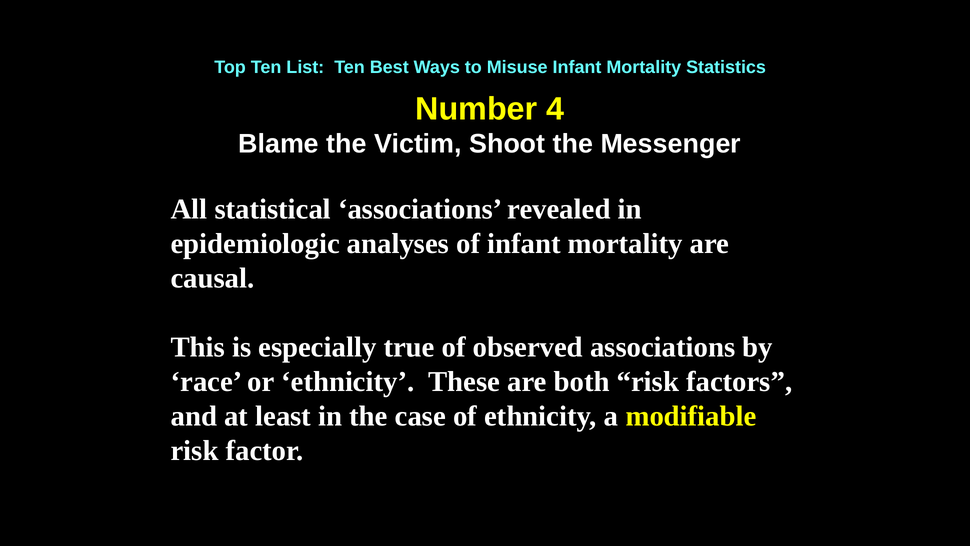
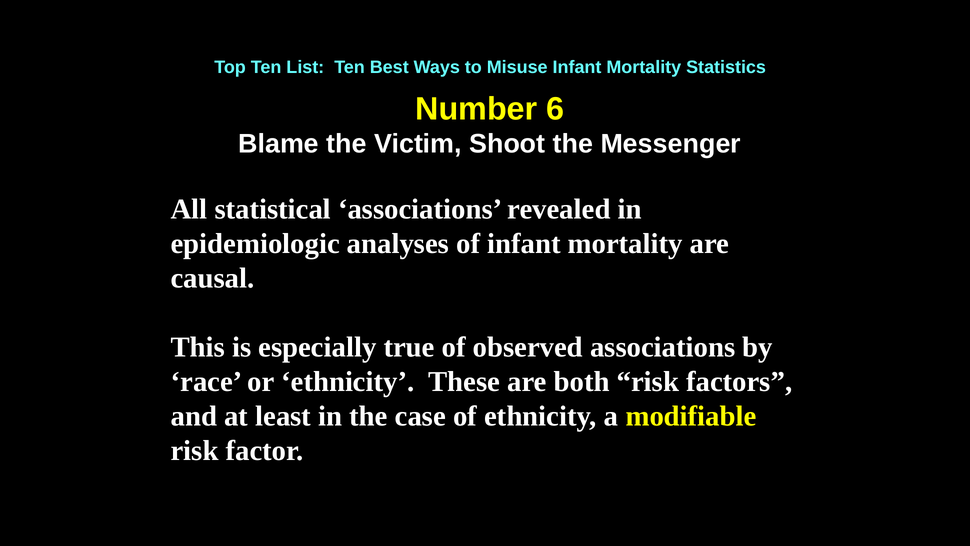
4: 4 -> 6 (555, 109)
